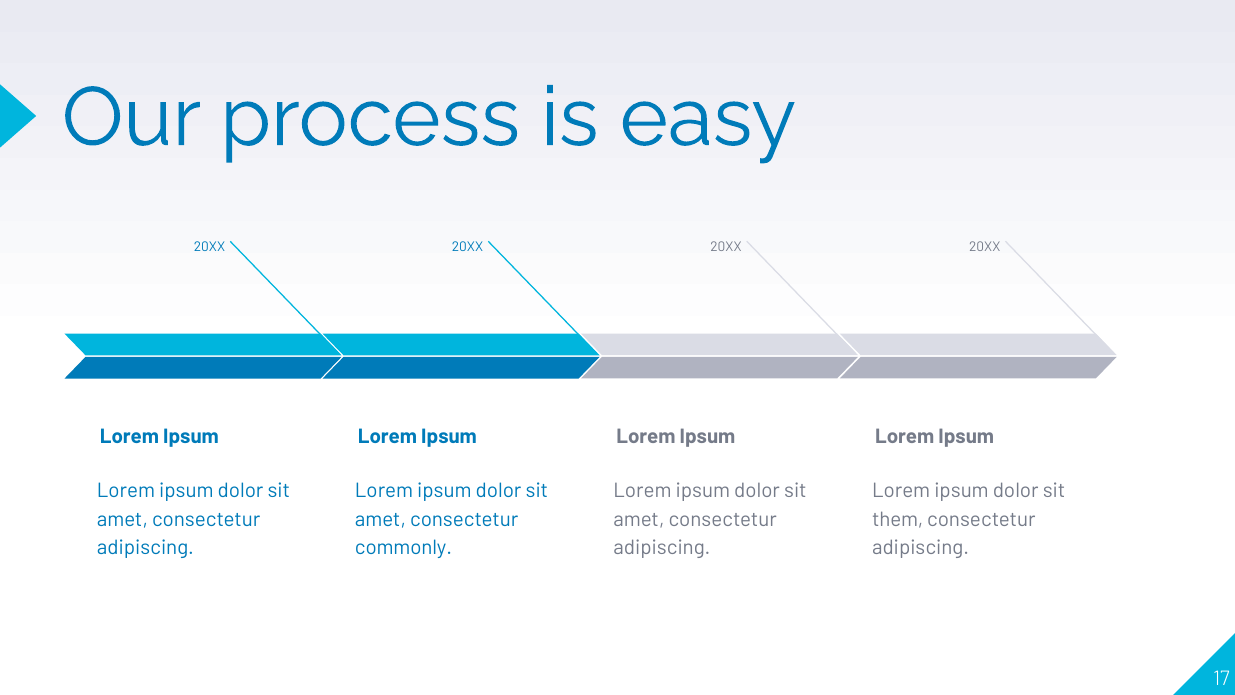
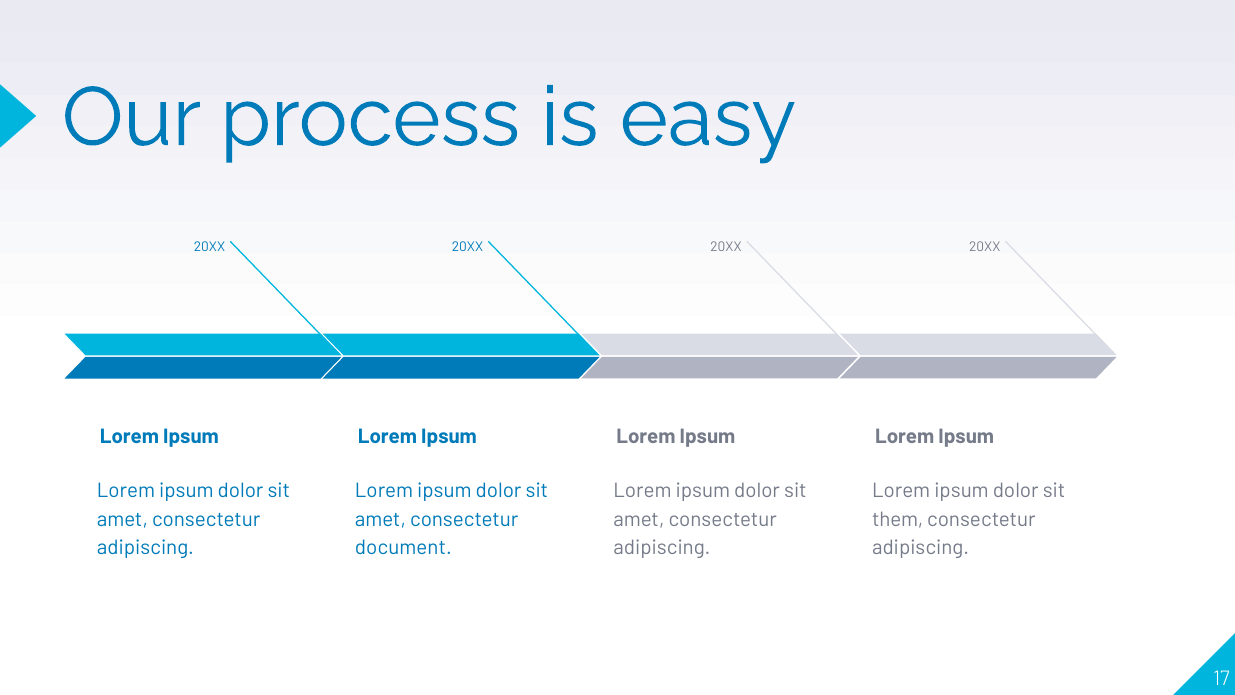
commonly: commonly -> document (403, 548)
